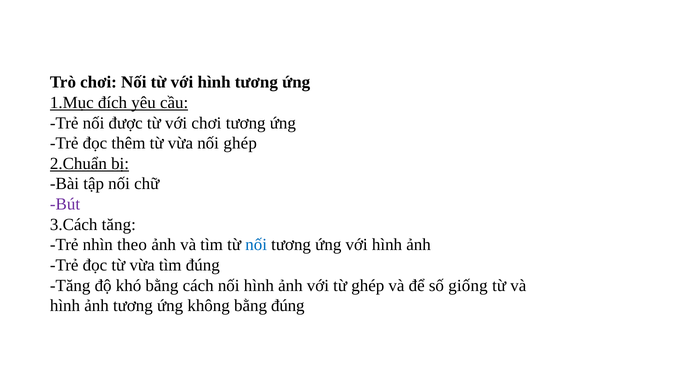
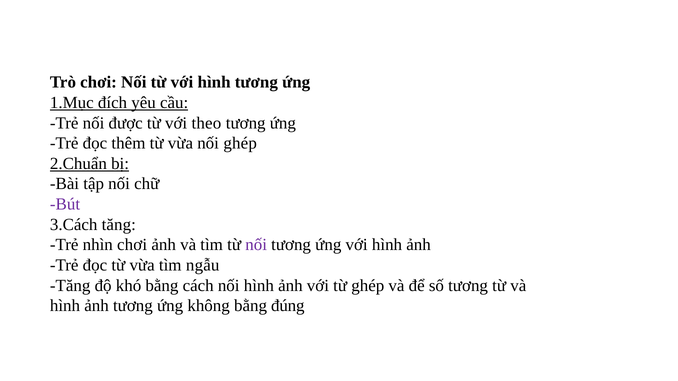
với chơi: chơi -> theo (206, 123)
nhìn theo: theo -> chơi (132, 245)
nối colour: blue -> purple (256, 245)
tìm đúng: đúng -> ngẫu (203, 265)
số giống: giống -> tương (468, 286)
